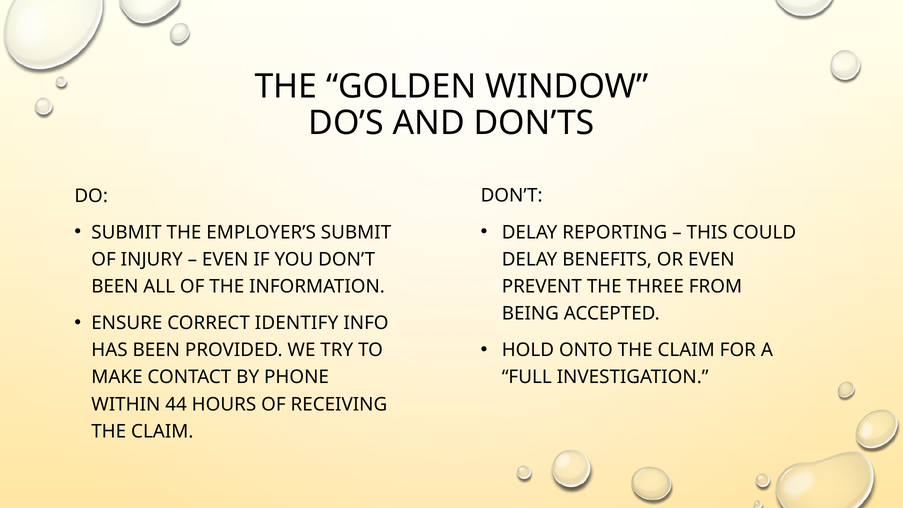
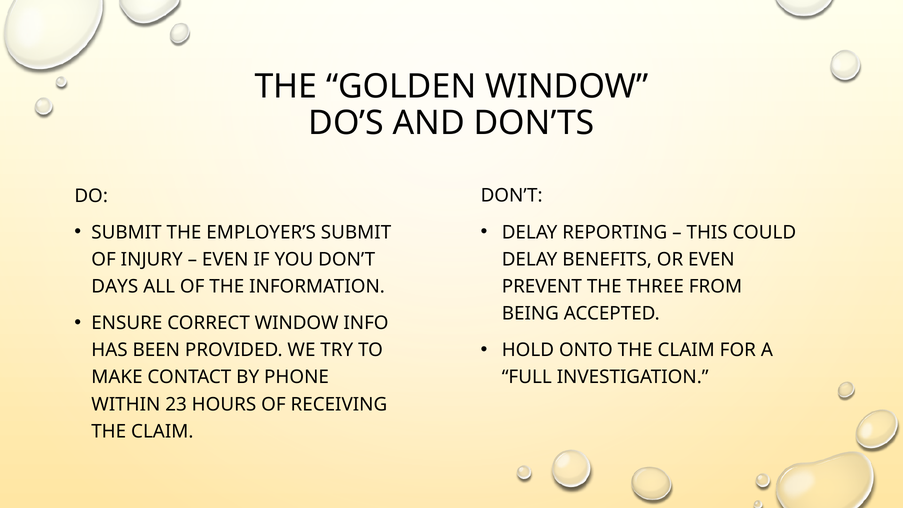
BEEN: BEEN -> DAYS (115, 286)
CORRECT IDENTIFY: IDENTIFY -> WINDOW (297, 323)
44: 44 -> 23 (176, 404)
